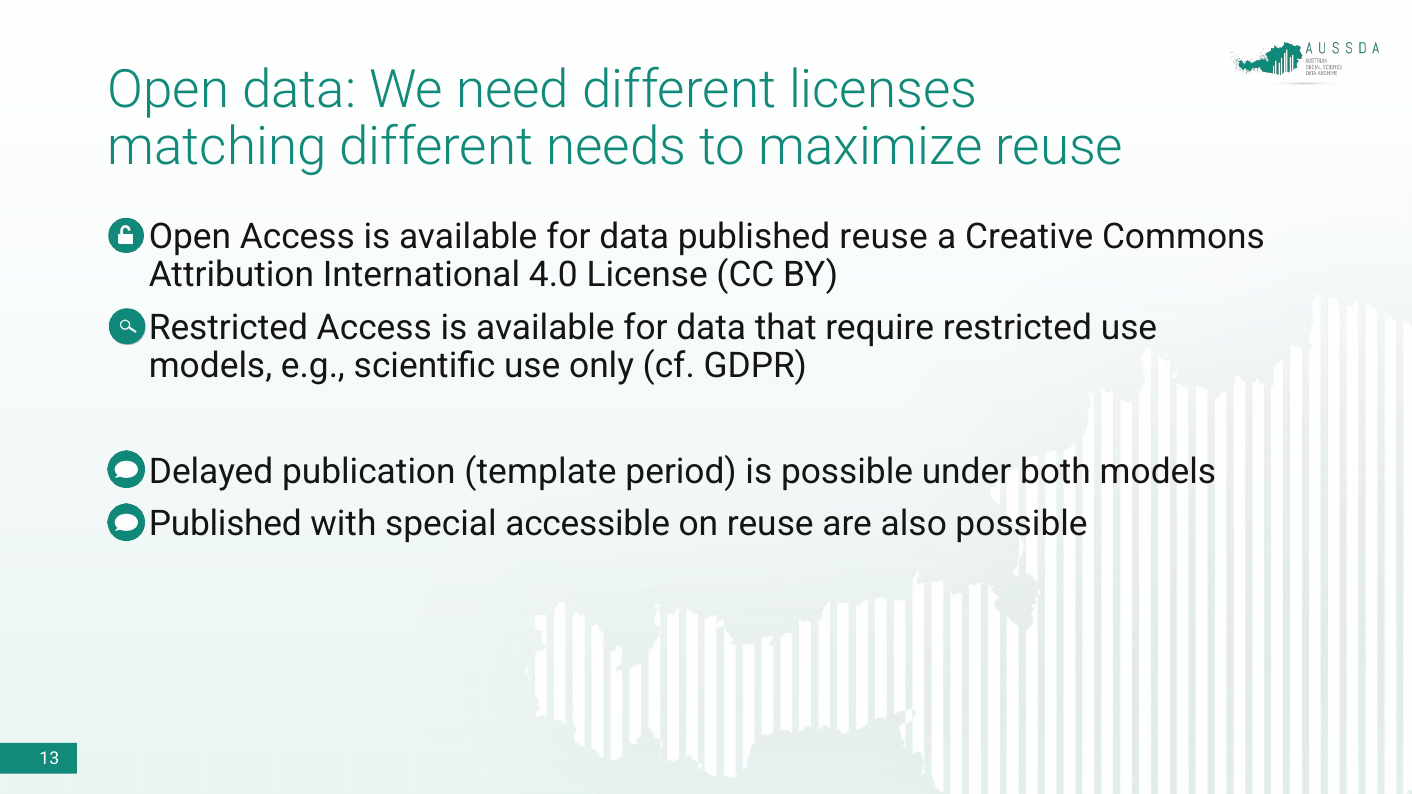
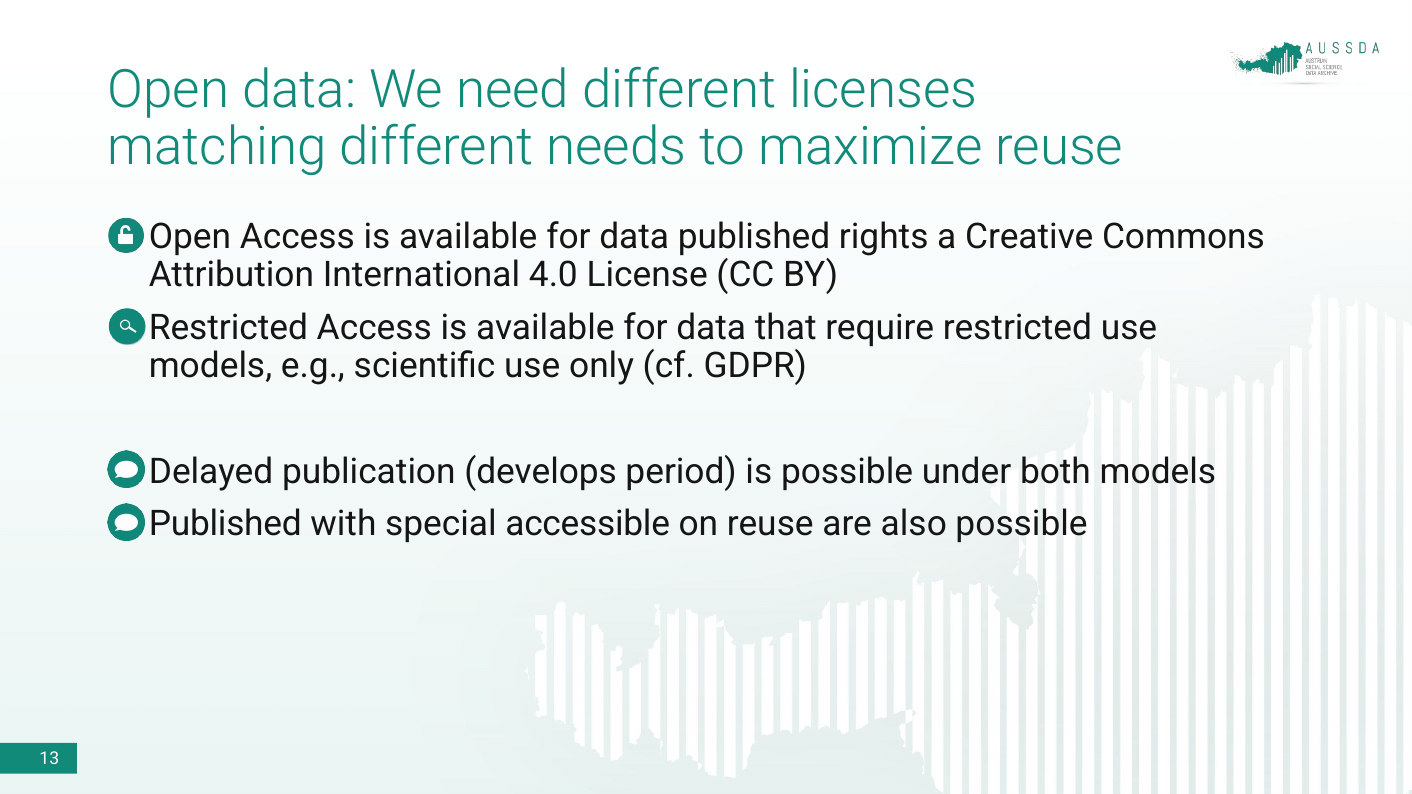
published reuse: reuse -> rights (884, 237)
template: template -> develops (541, 472)
